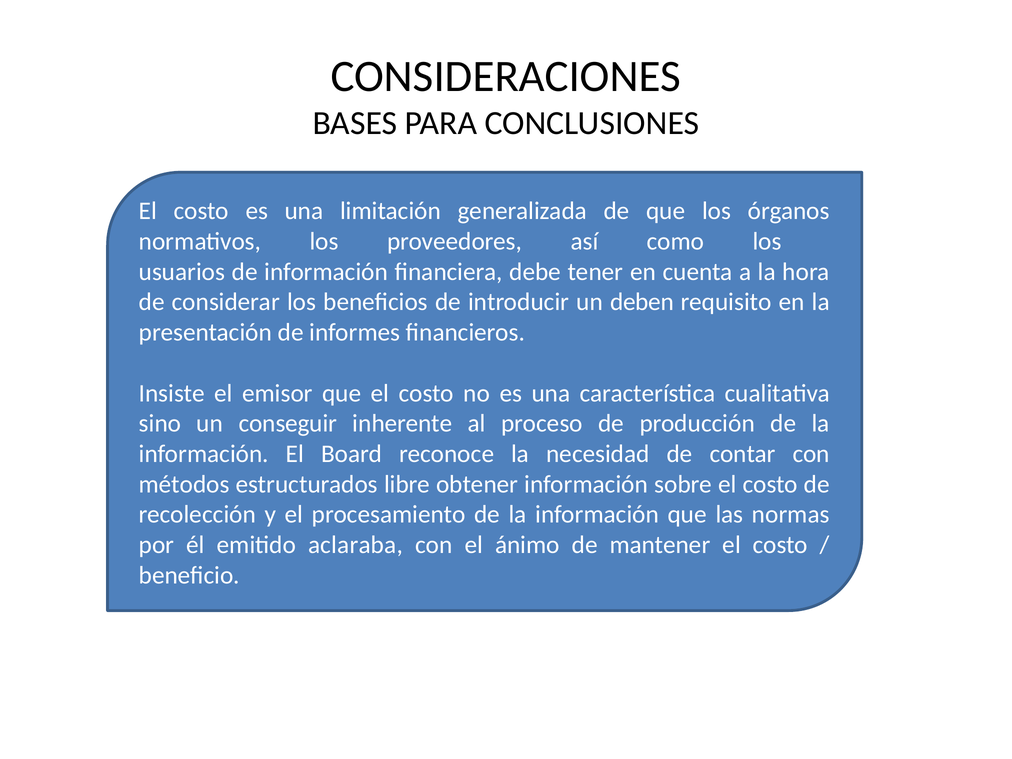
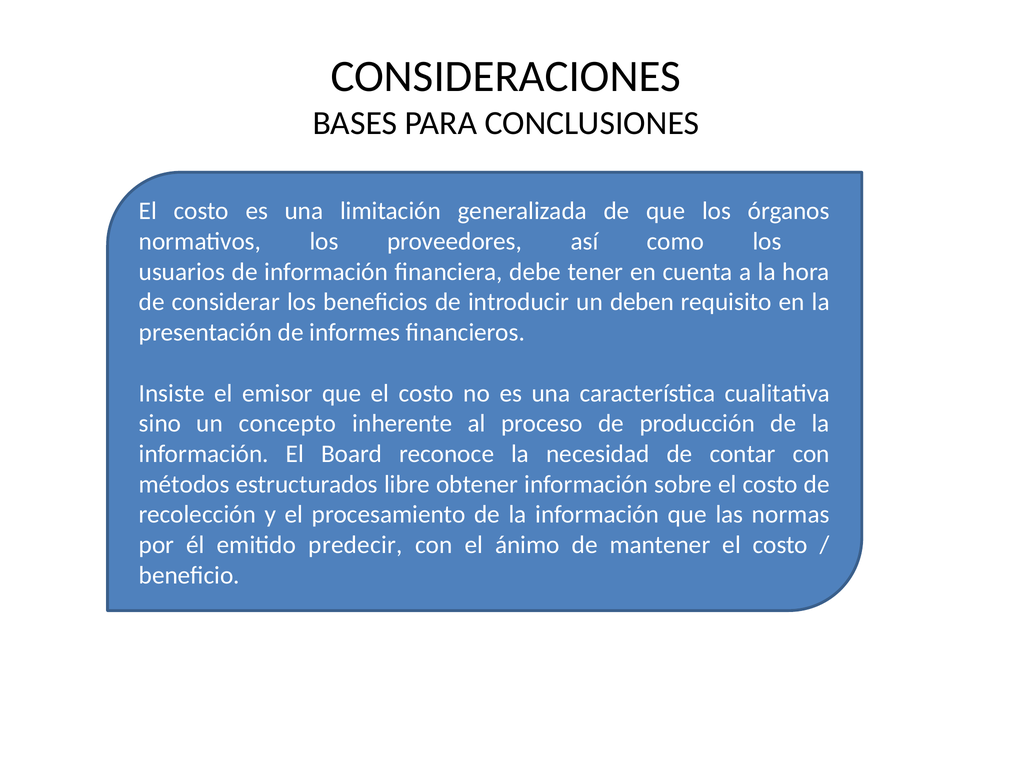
conseguir: conseguir -> concepto (288, 424)
aclaraba: aclaraba -> predecir (356, 545)
